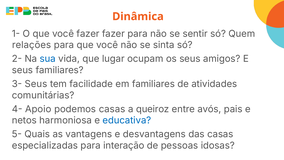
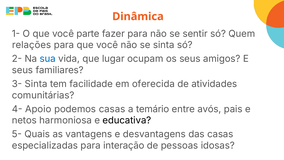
você fazer: fazer -> parte (88, 34)
3- Seus: Seus -> Sinta (36, 84)
em familiares: familiares -> oferecida (153, 84)
queiroz: queiroz -> temário (153, 109)
educativa colour: blue -> black (127, 120)
